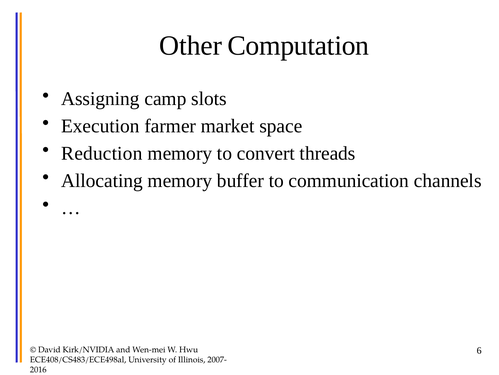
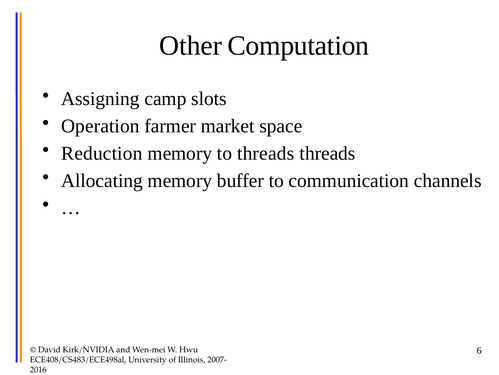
Execution: Execution -> Operation (100, 126)
to convert: convert -> threads (266, 153)
